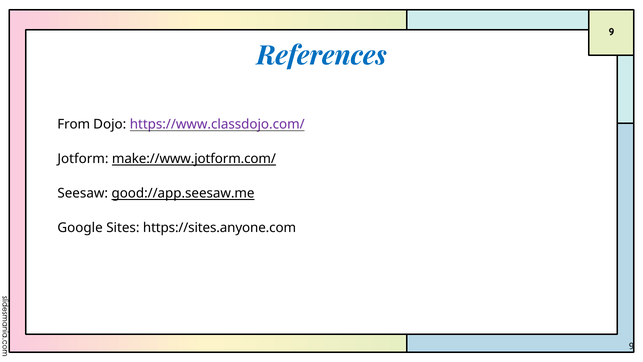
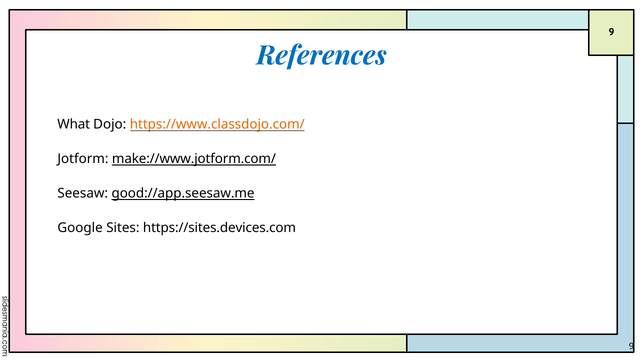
From: From -> What (74, 124)
https://www.classdojo.com/ colour: purple -> orange (217, 124)
https://sites.anyone.com: https://sites.anyone.com -> https://sites.devices.com (219, 228)
